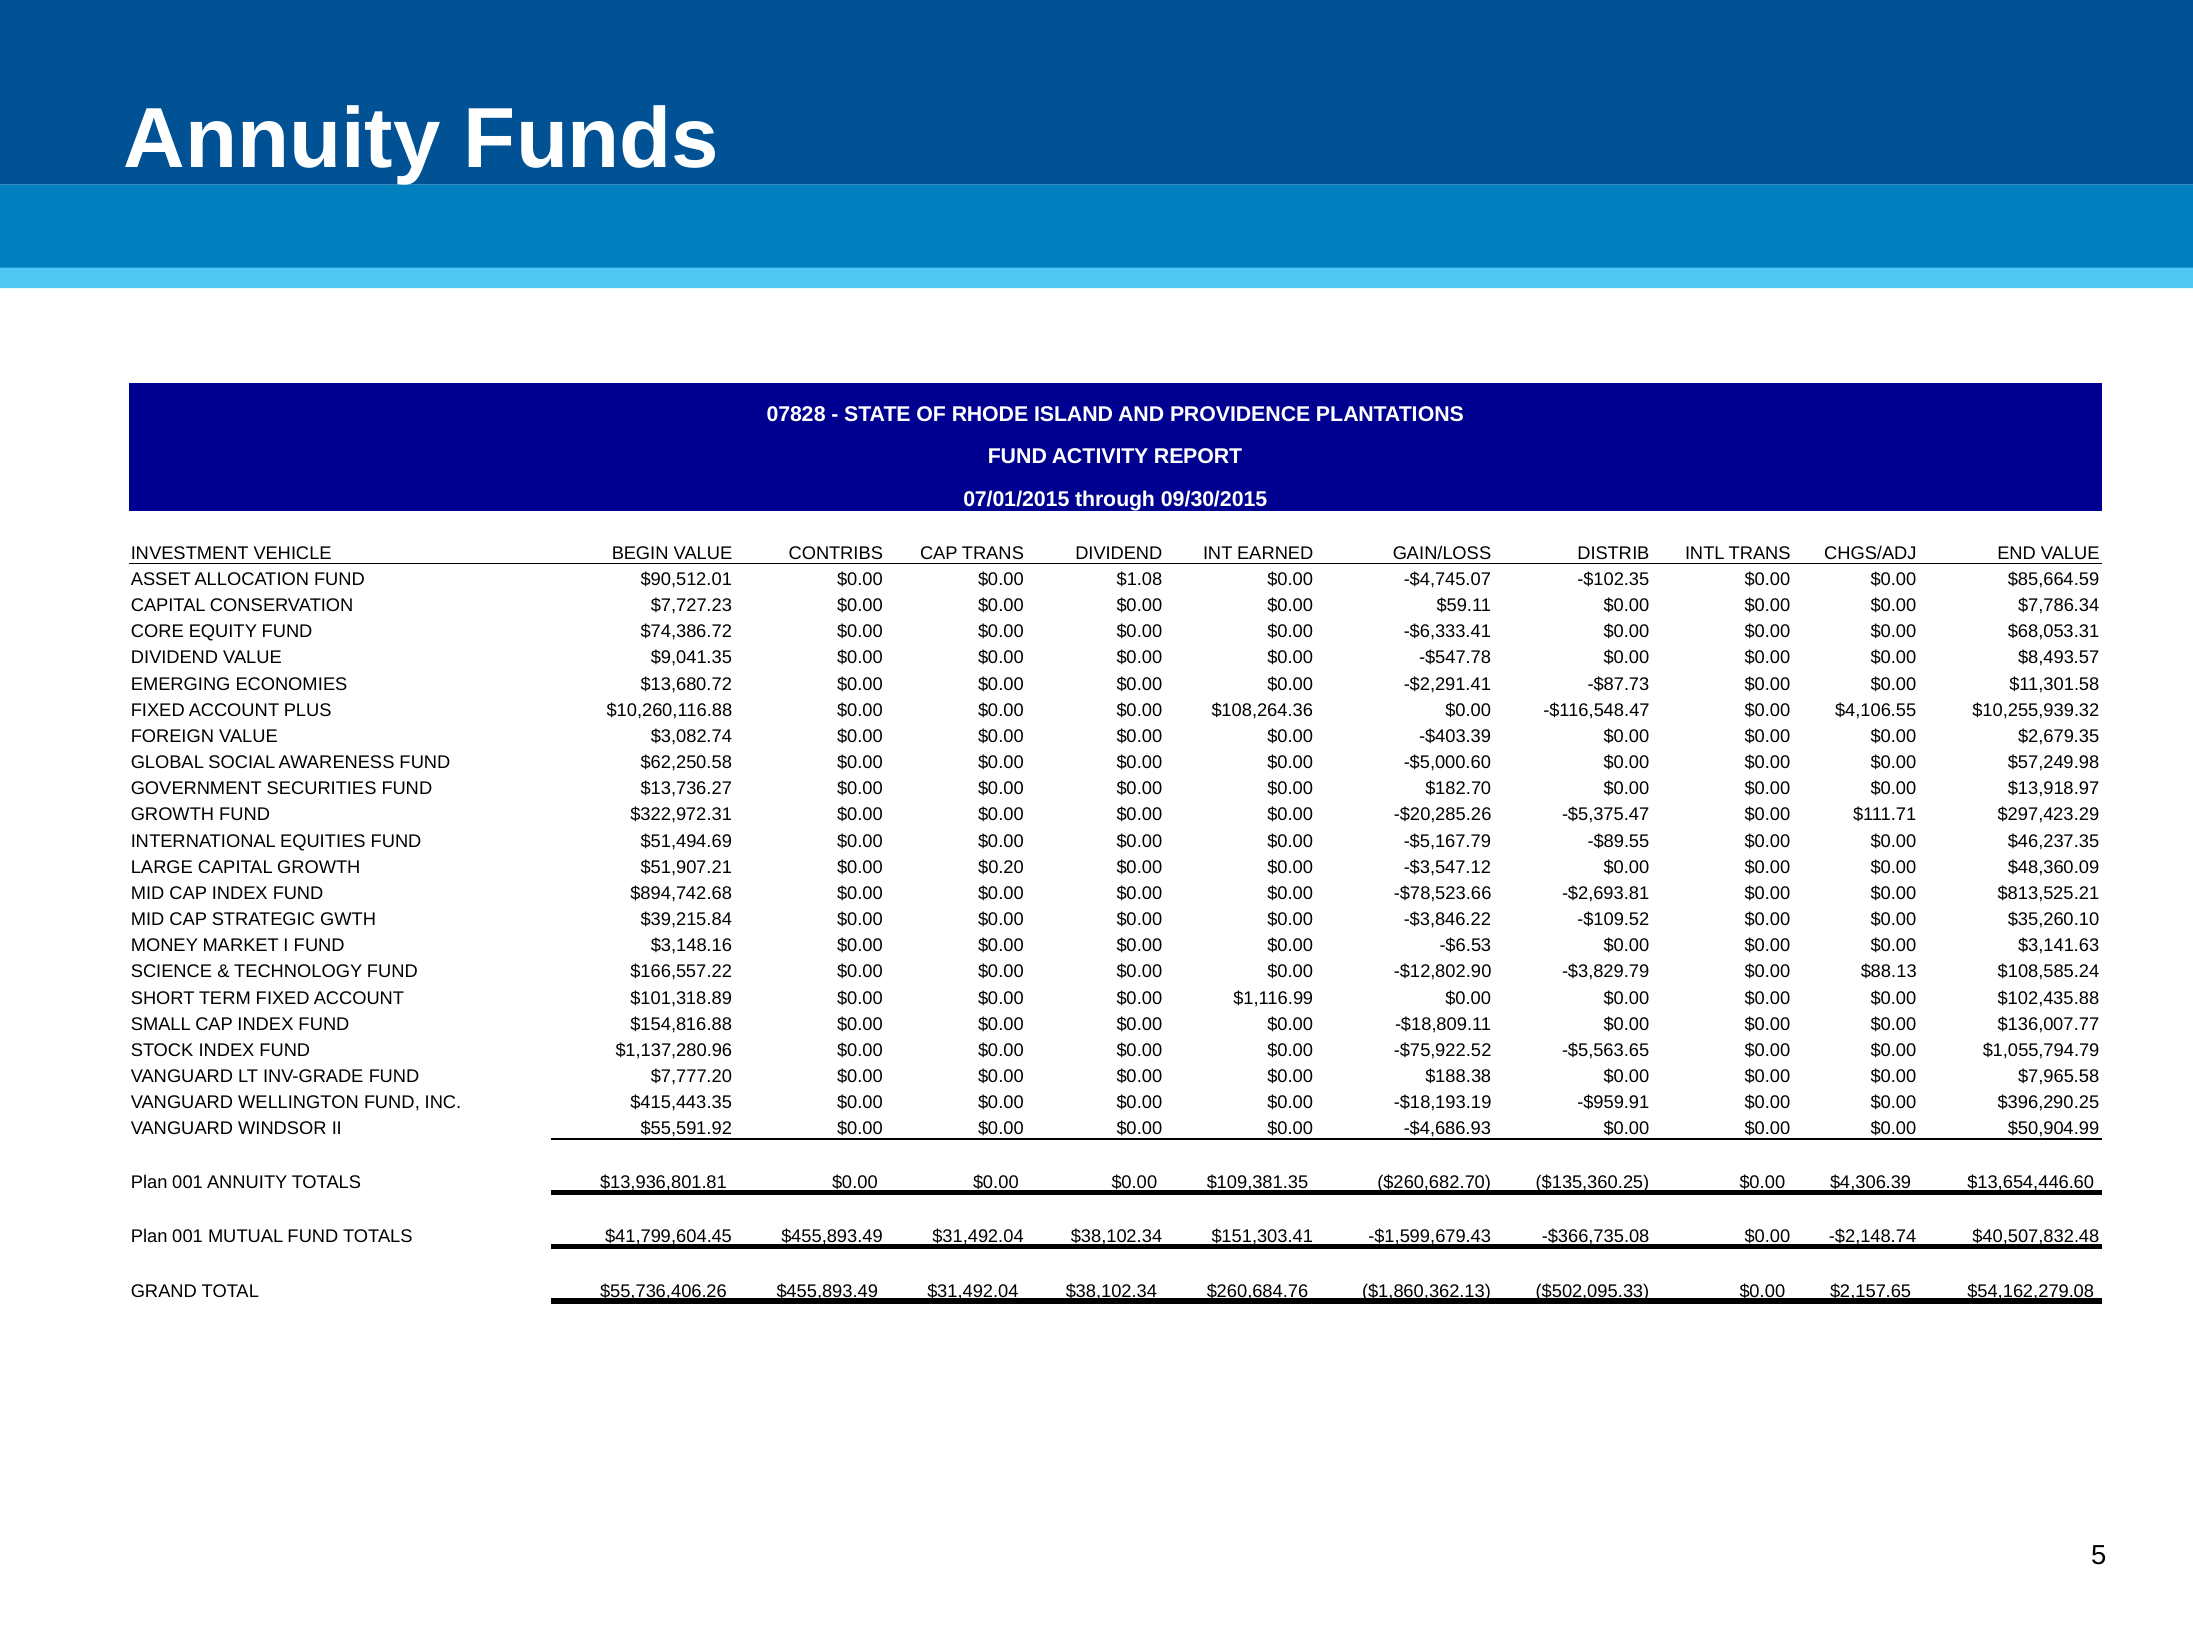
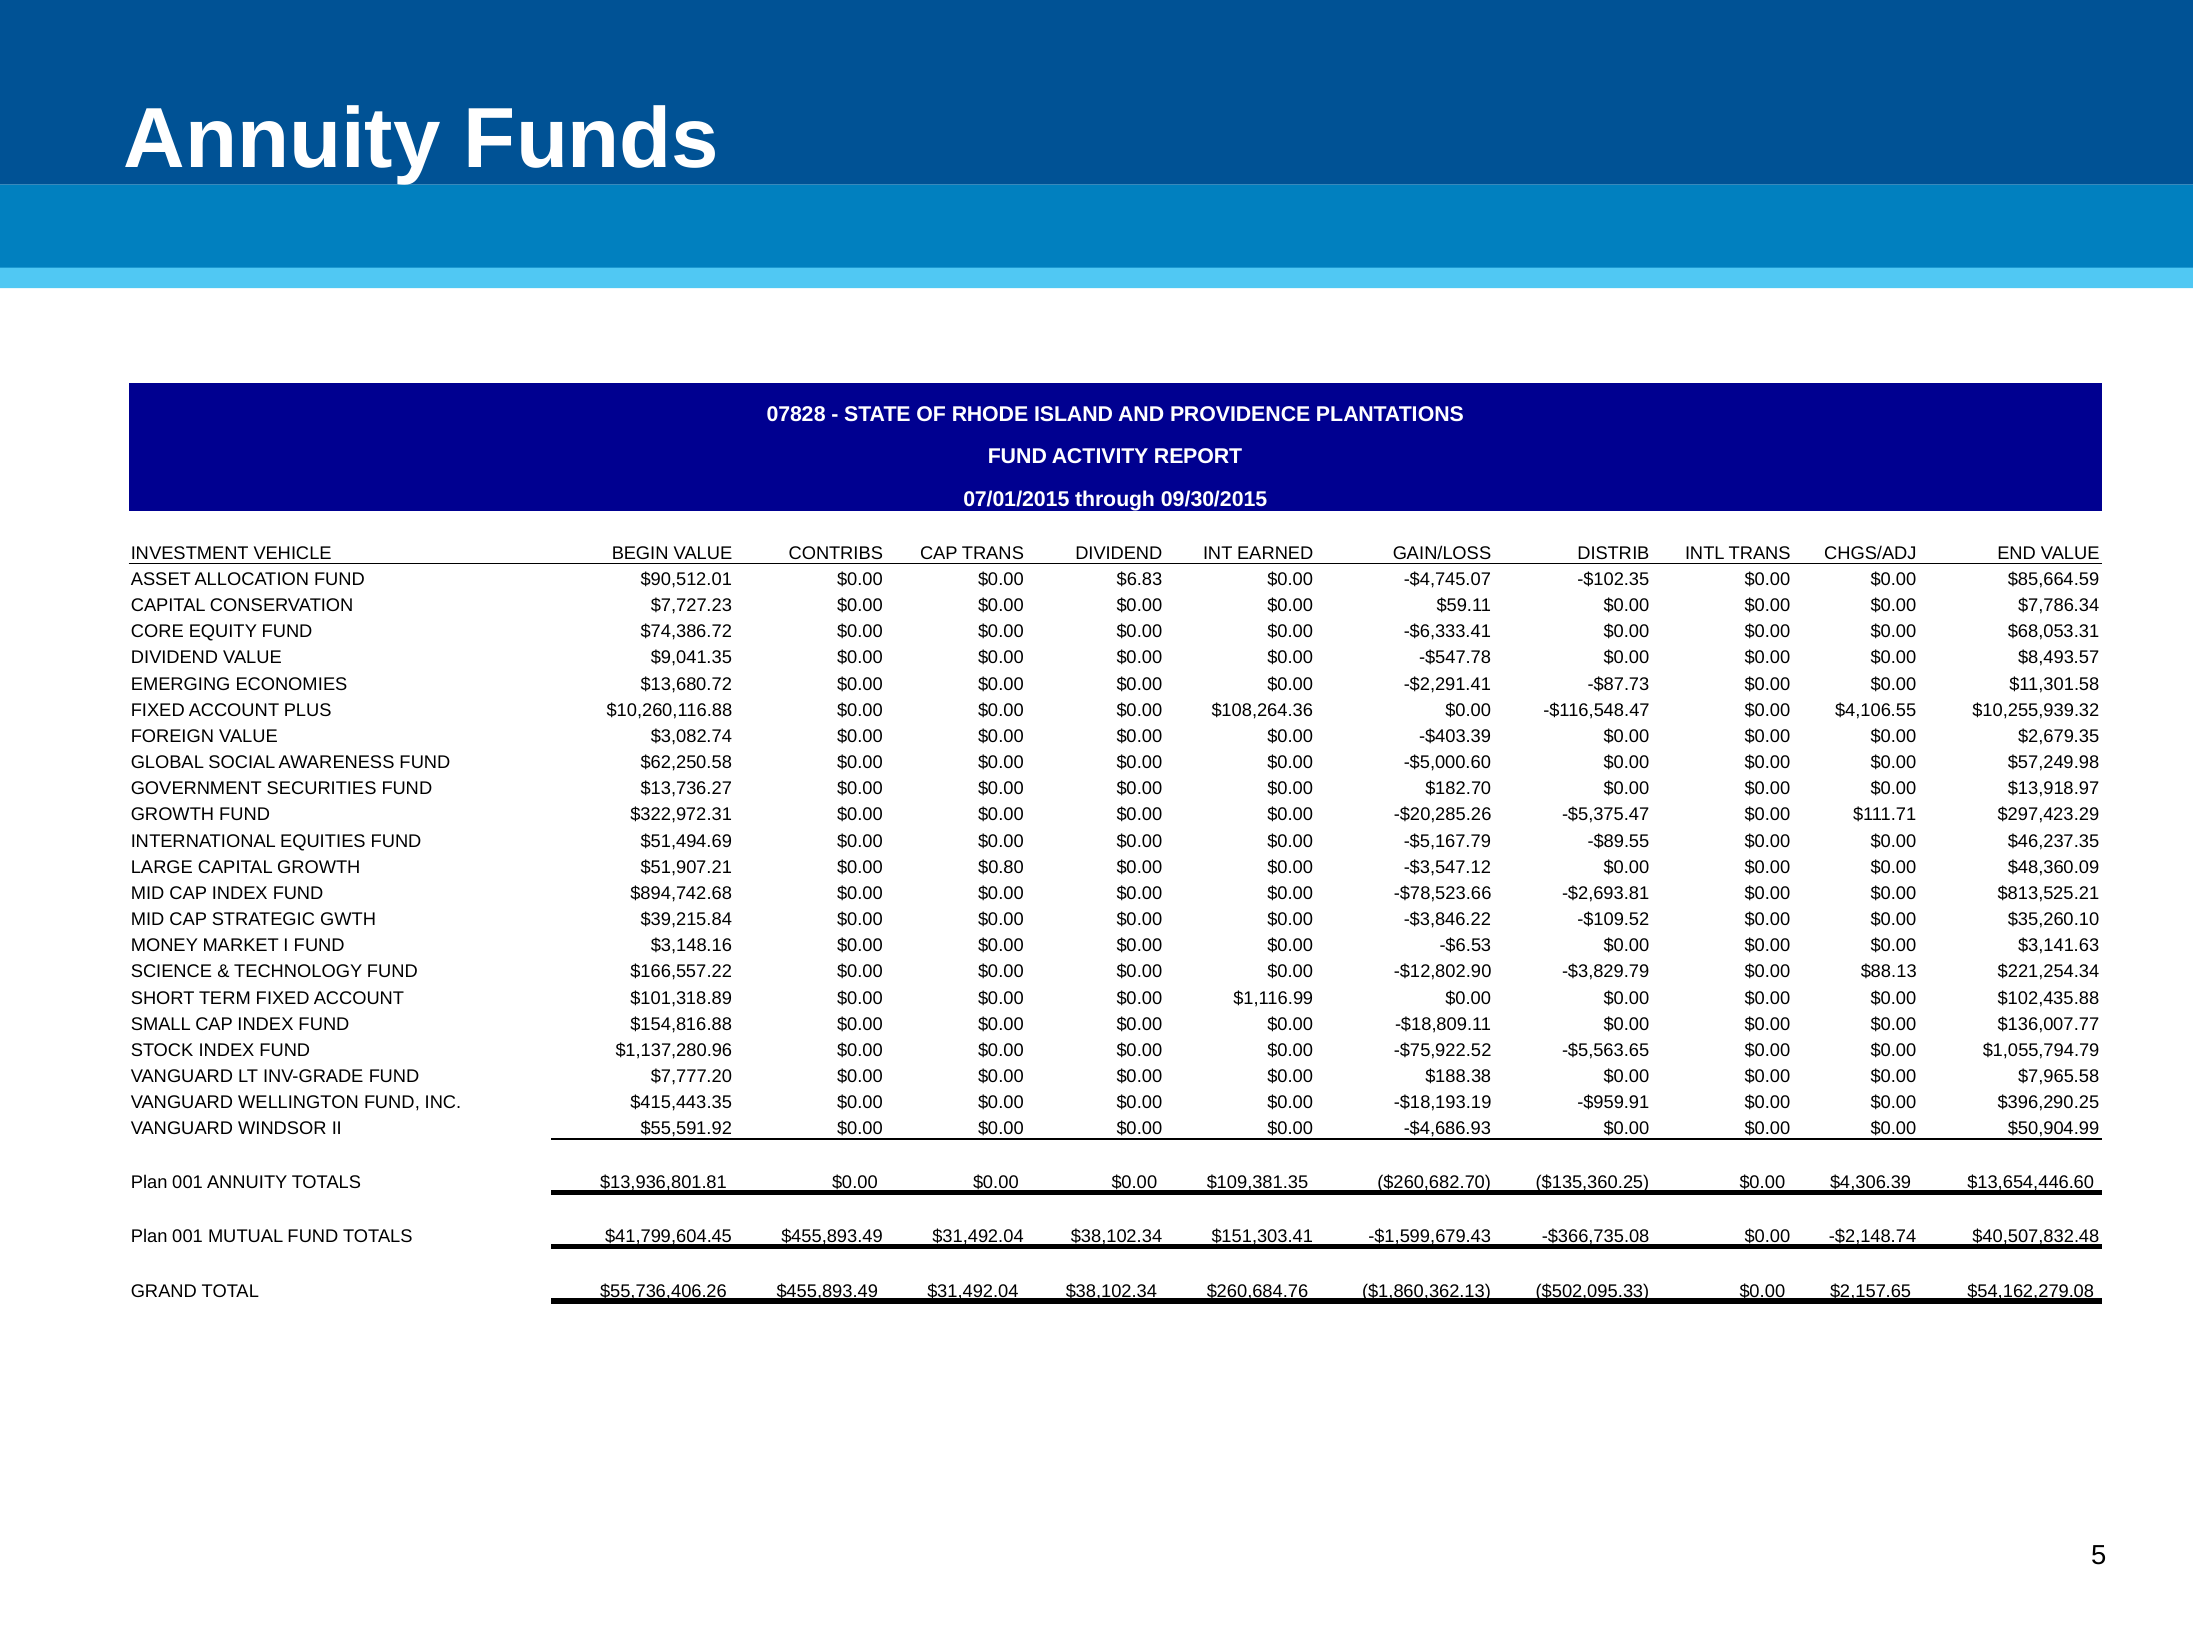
$1.08: $1.08 -> $6.83 (1139, 579)
$0.20: $0.20 -> $0.80 (1001, 867)
$108,585.24: $108,585.24 -> $221,254.34 (2048, 972)
